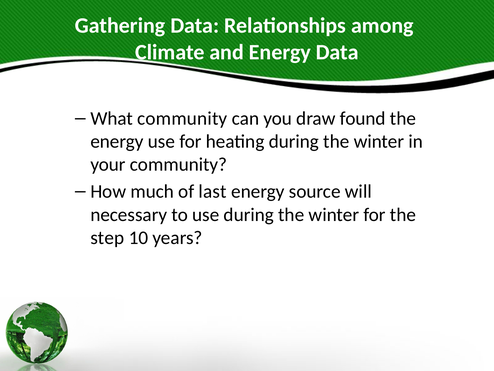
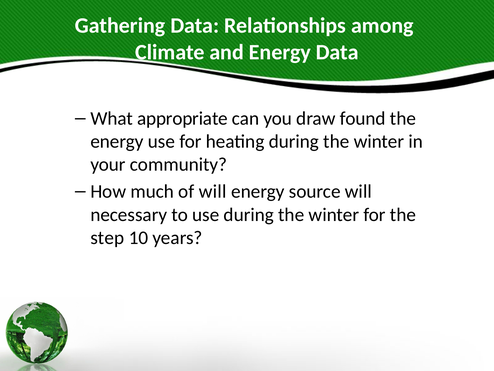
What community: community -> appropriate (182, 118)
of last: last -> will (213, 191)
